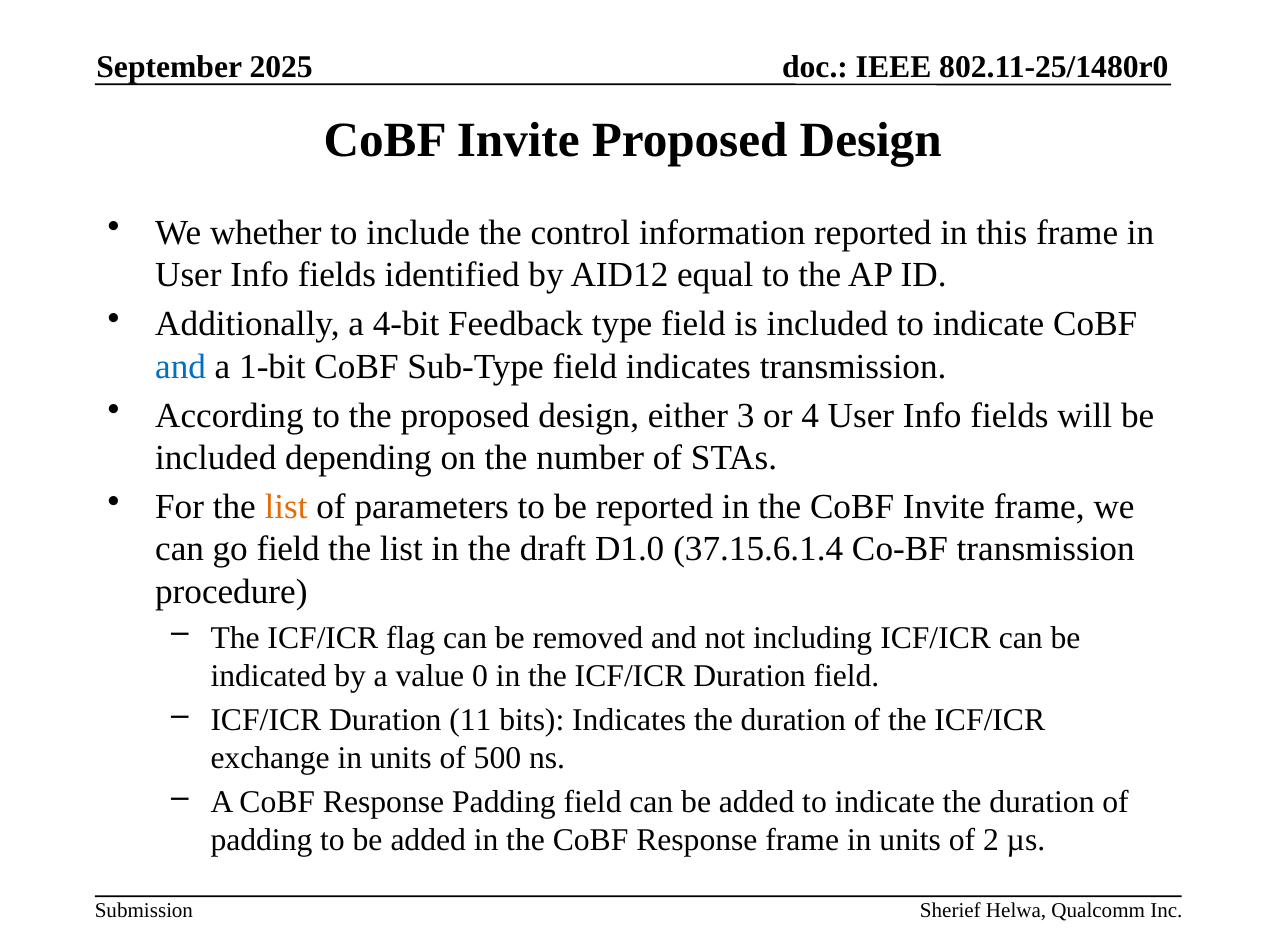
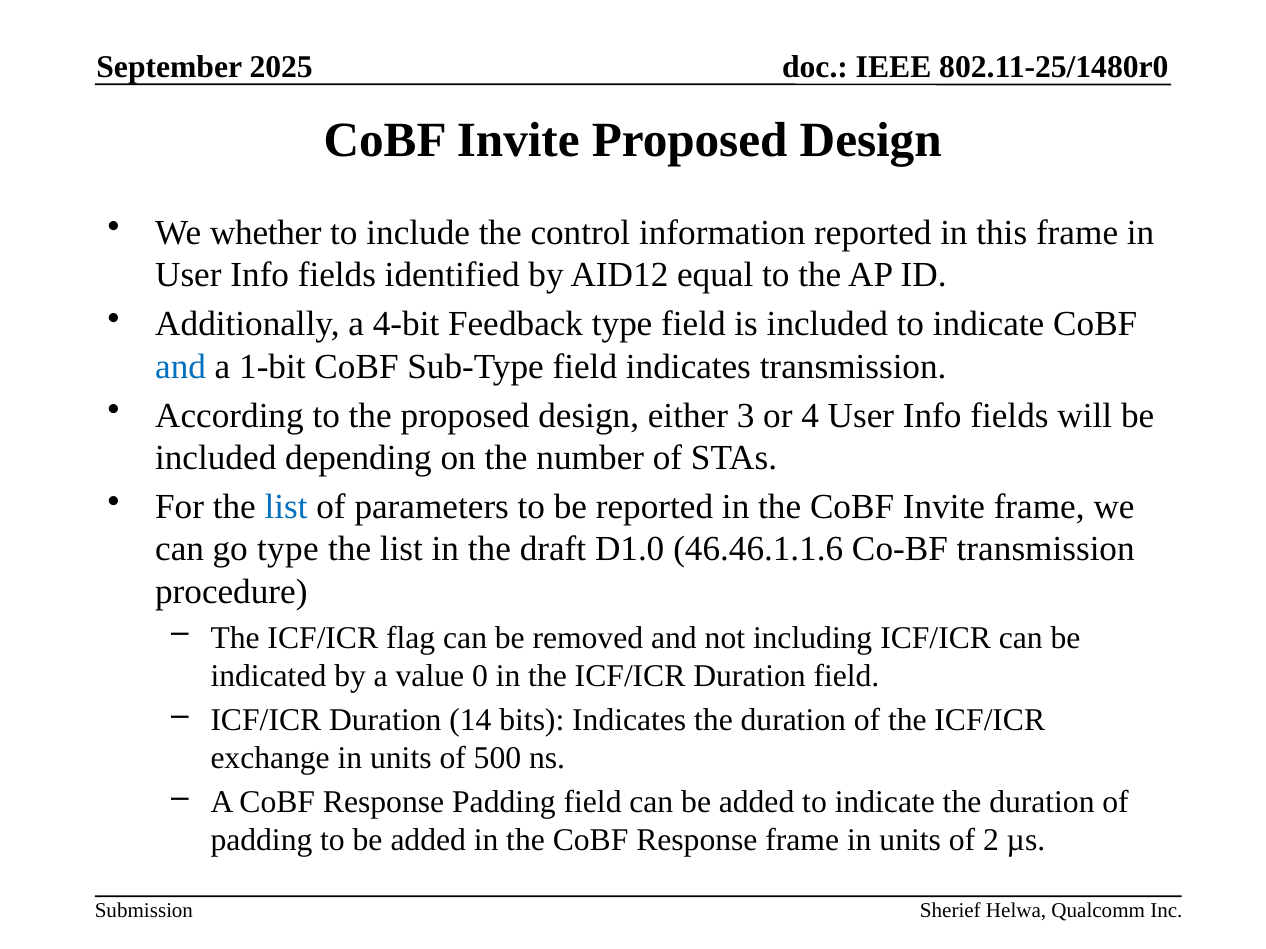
list colour: orange -> blue (286, 507)
go field: field -> type (288, 550)
37.15.6.1.4: 37.15.6.1.4 -> 46.46.1.1.6 (758, 550)
11: 11 -> 14 (470, 720)
